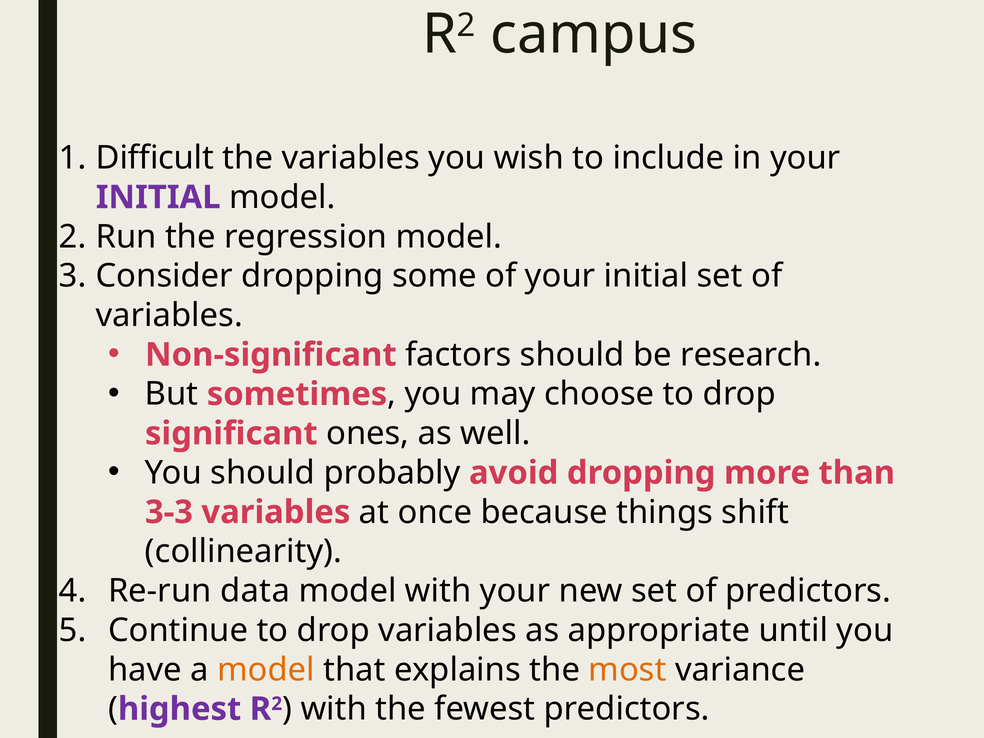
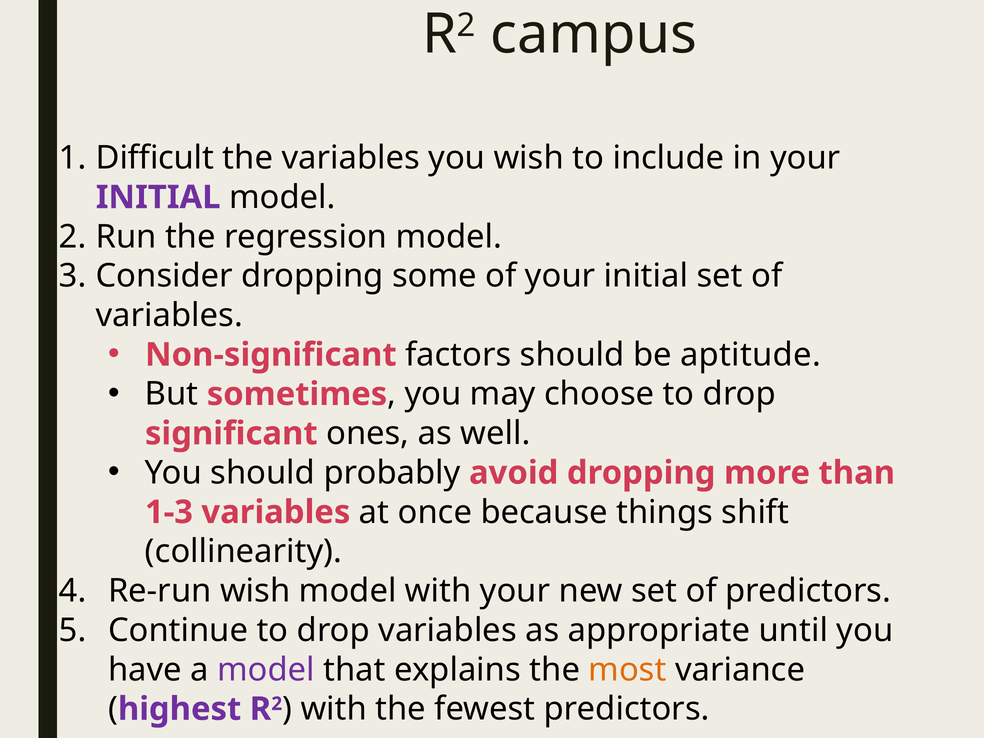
research: research -> aptitude (751, 355)
3-3: 3-3 -> 1-3 (169, 512)
Re-run data: data -> wish (255, 591)
model colour: orange -> purple (266, 670)
